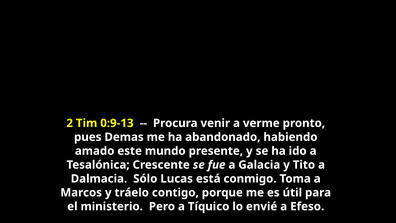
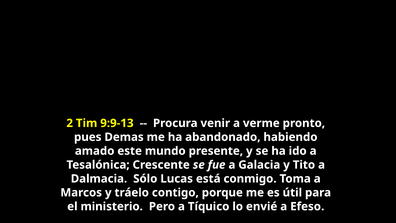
0:9-13: 0:9-13 -> 9:9-13 (117, 123)
